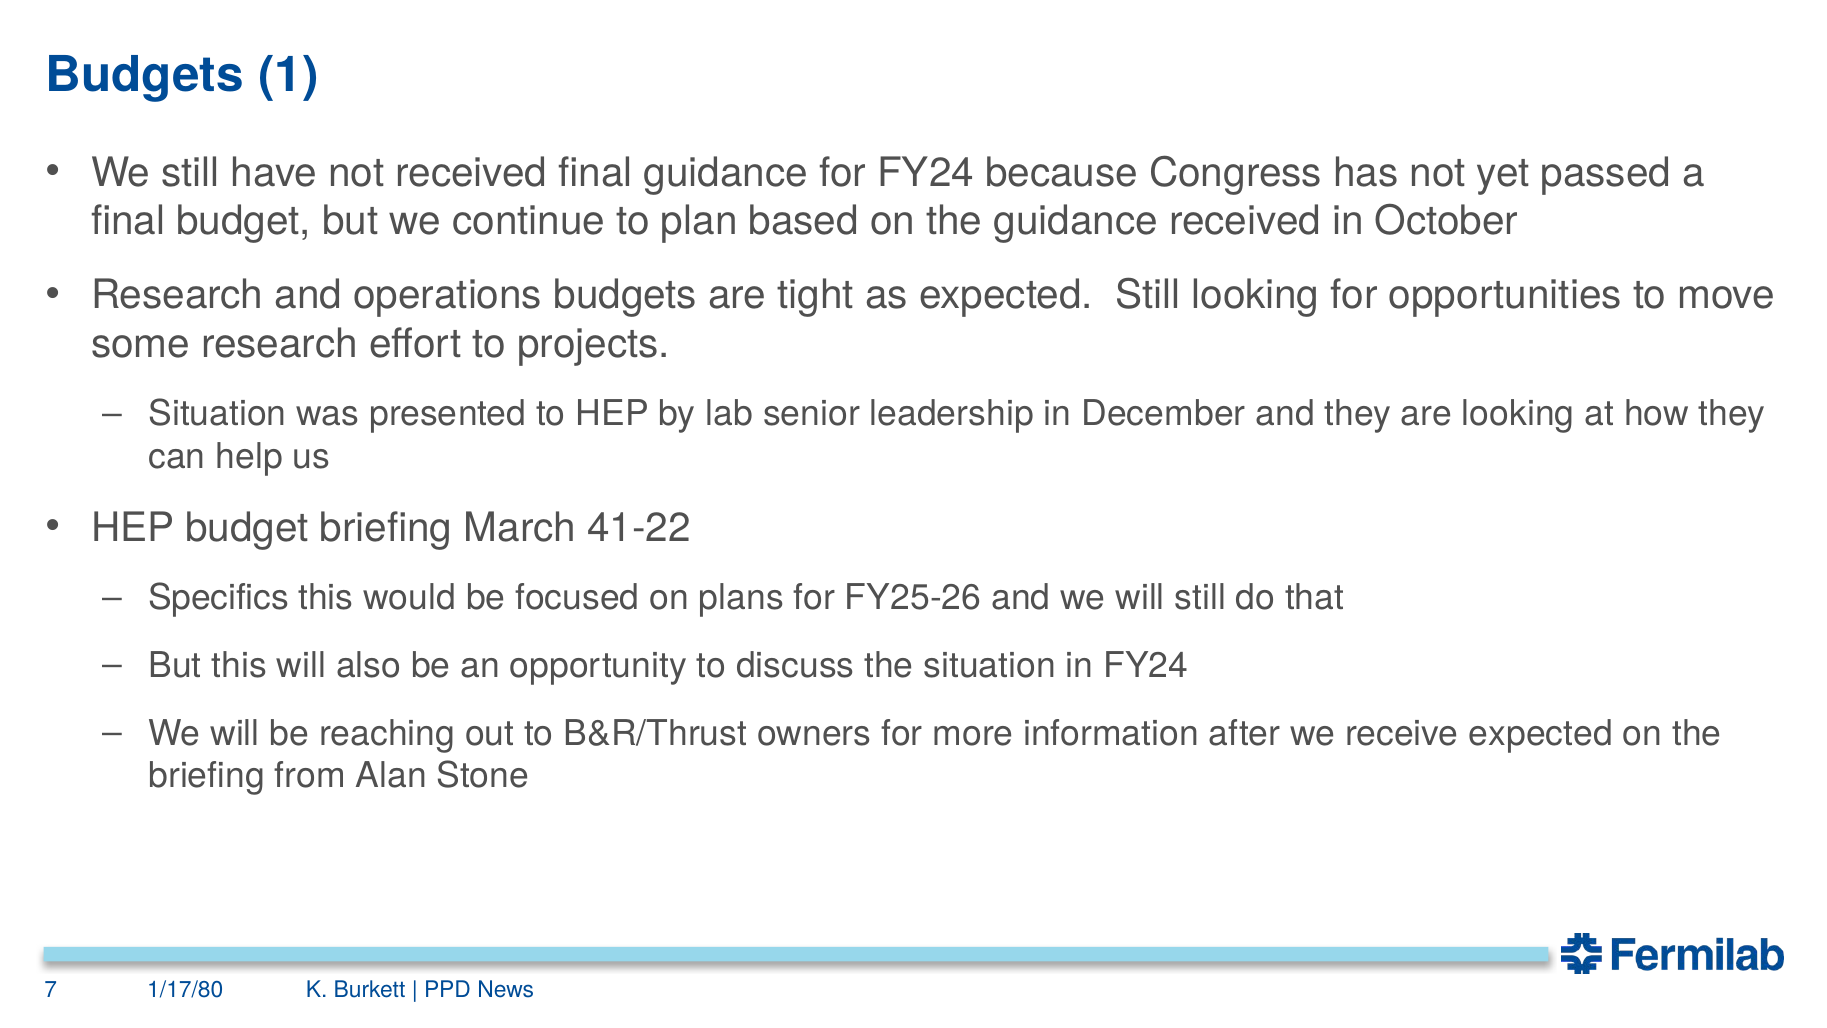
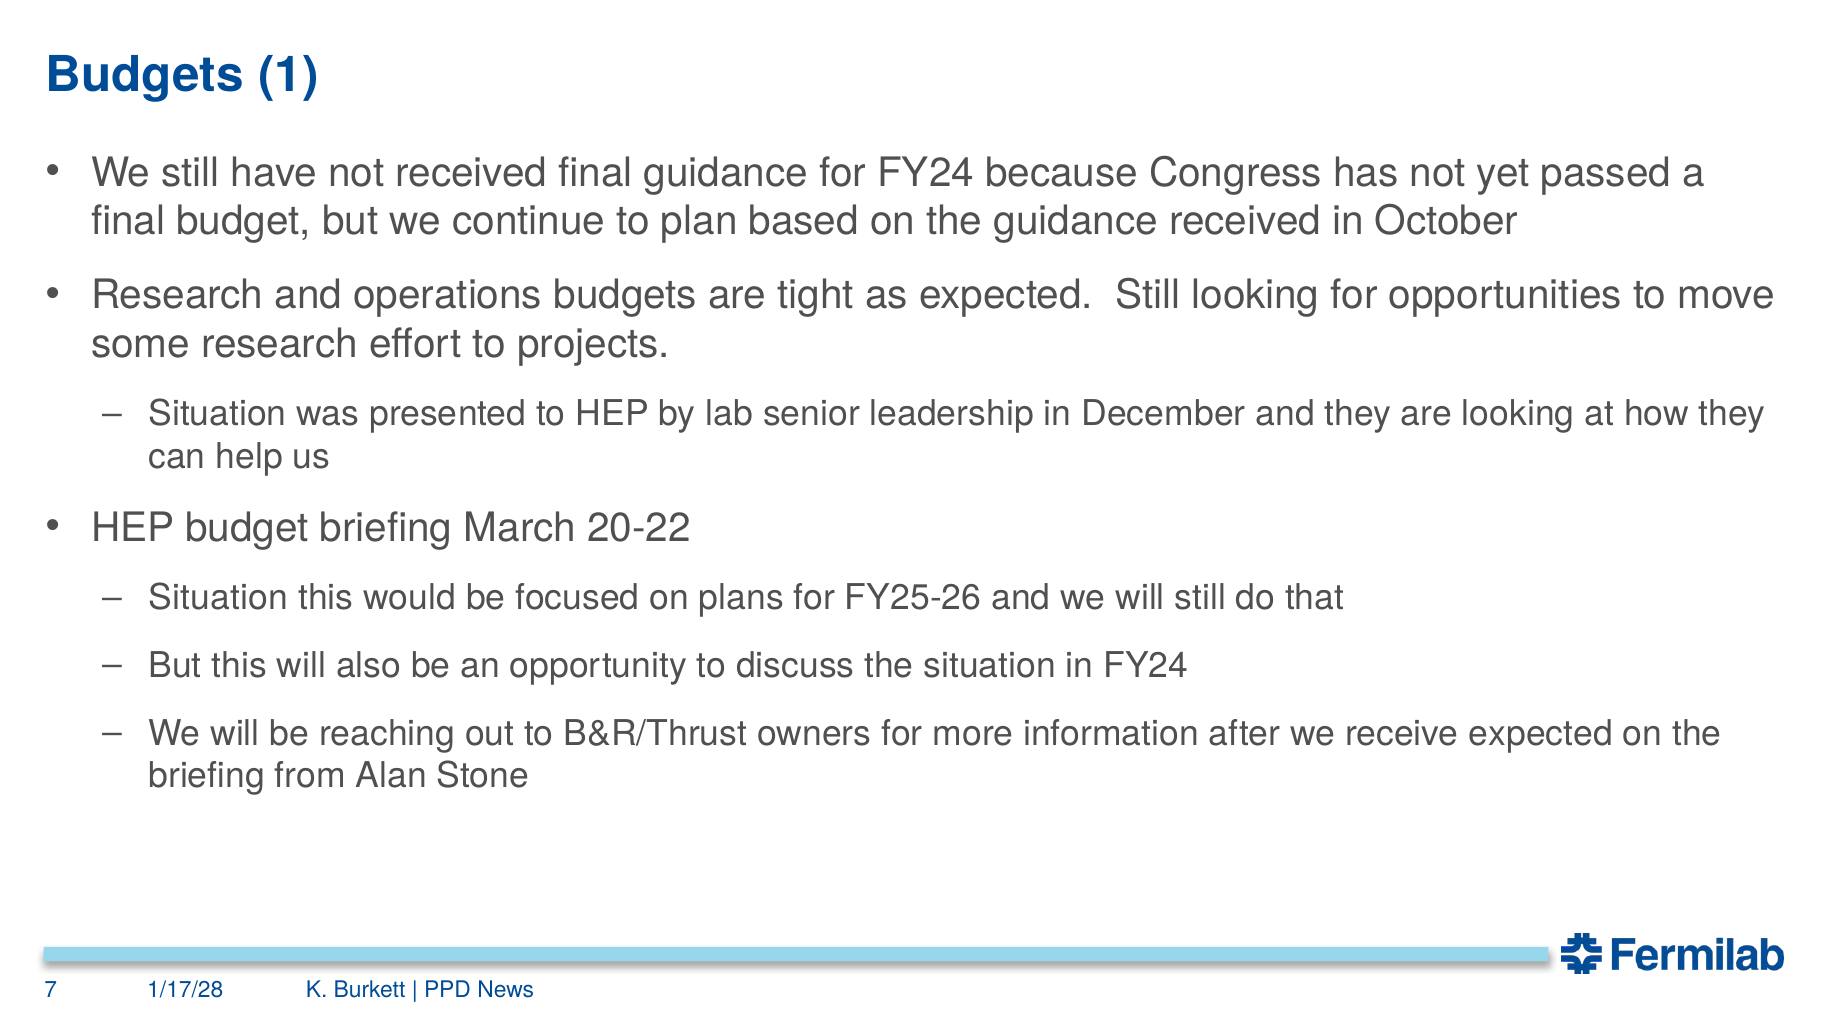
41-22: 41-22 -> 20-22 (639, 528)
Specifics: Specifics -> Situation (218, 598)
1/17/80: 1/17/80 -> 1/17/28 (185, 990)
